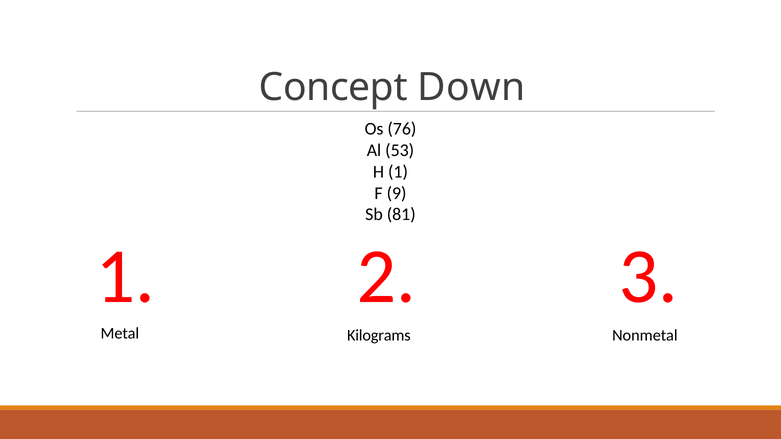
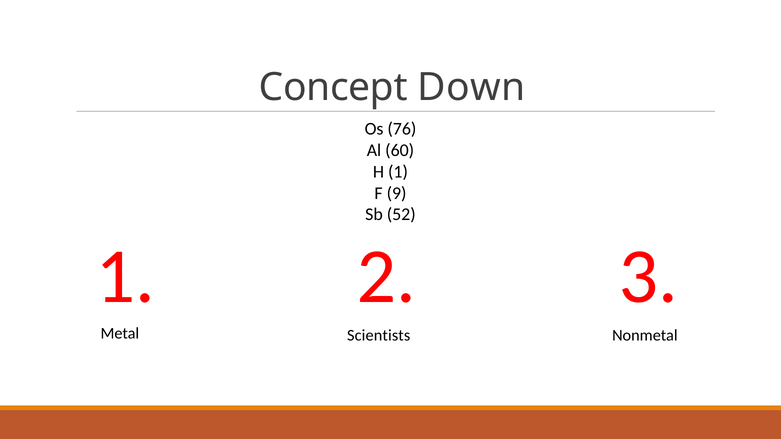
53: 53 -> 60 (400, 150)
81: 81 -> 52 (401, 215)
Kilograms: Kilograms -> Scientists (379, 336)
